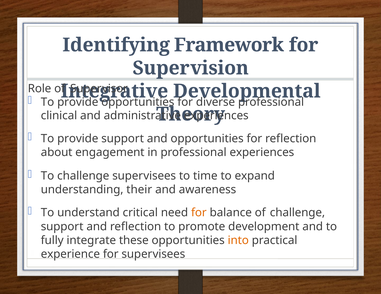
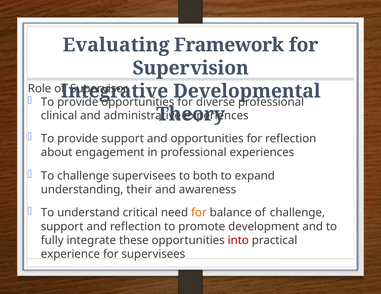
Identifying: Identifying -> Evaluating (116, 45)
time: time -> both (205, 176)
into colour: orange -> red (238, 241)
